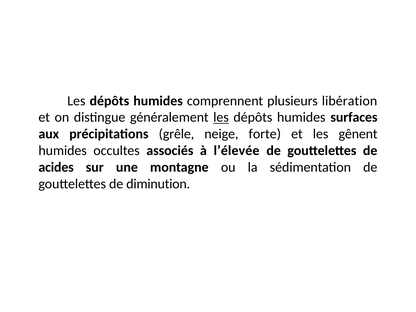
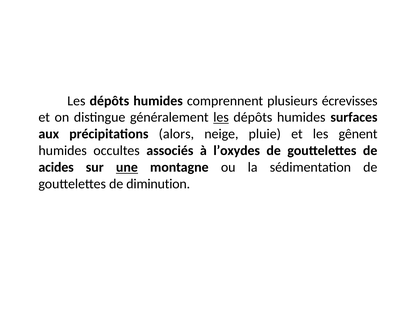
libération: libération -> écrevisses (350, 101)
grêle: grêle -> alors (176, 134)
forte: forte -> pluie (265, 134)
l’élevée: l’élevée -> l’oxydes (237, 151)
une underline: none -> present (127, 167)
